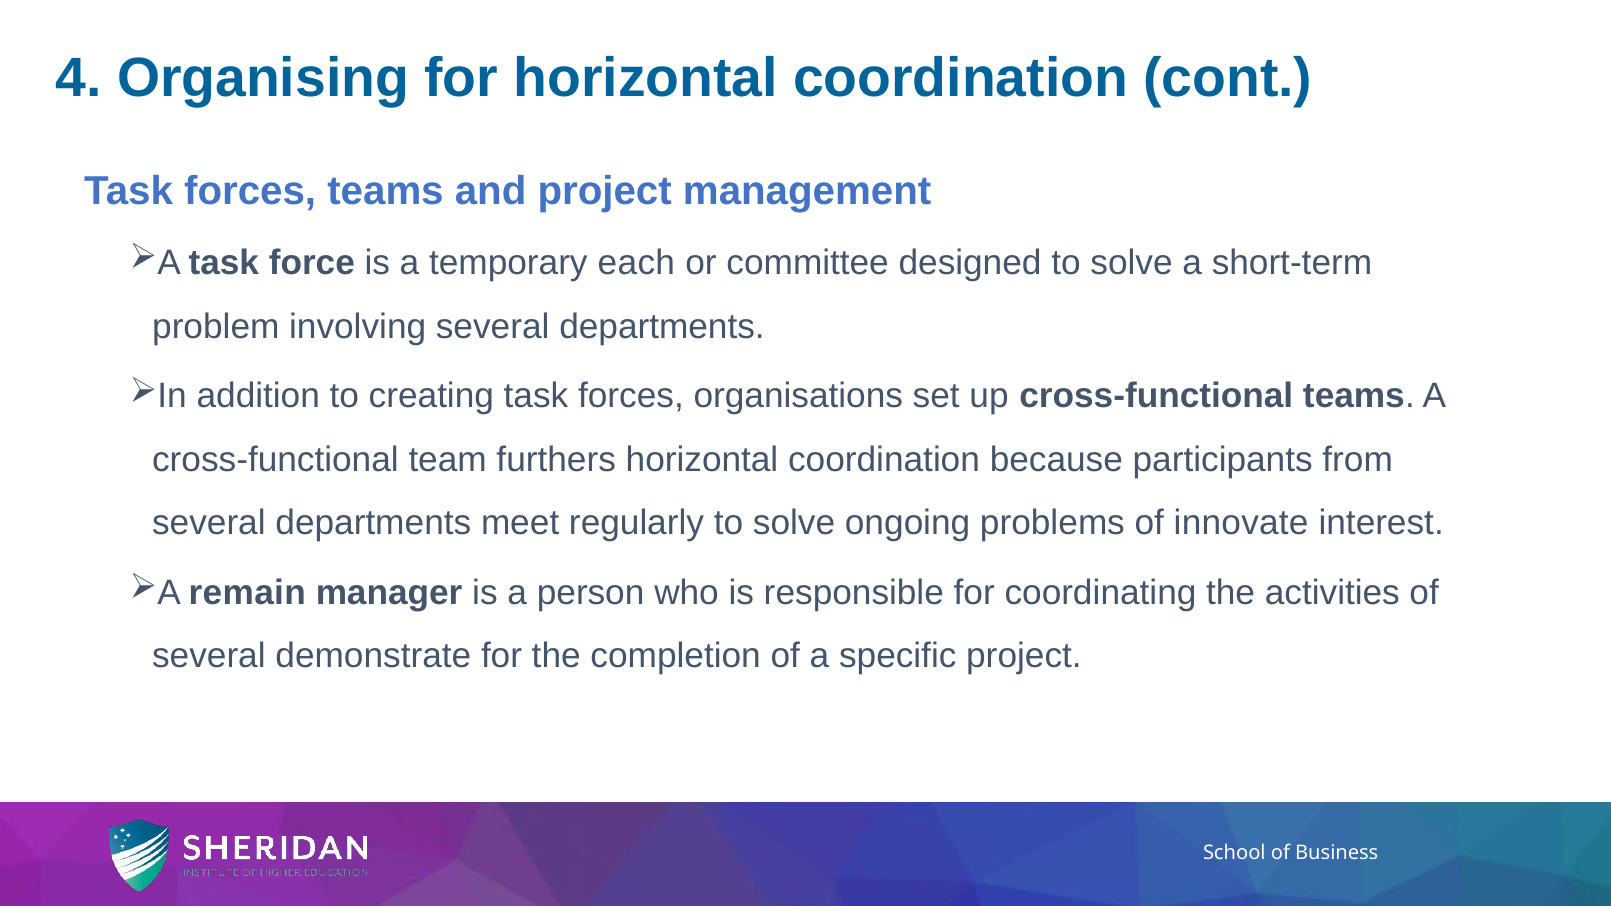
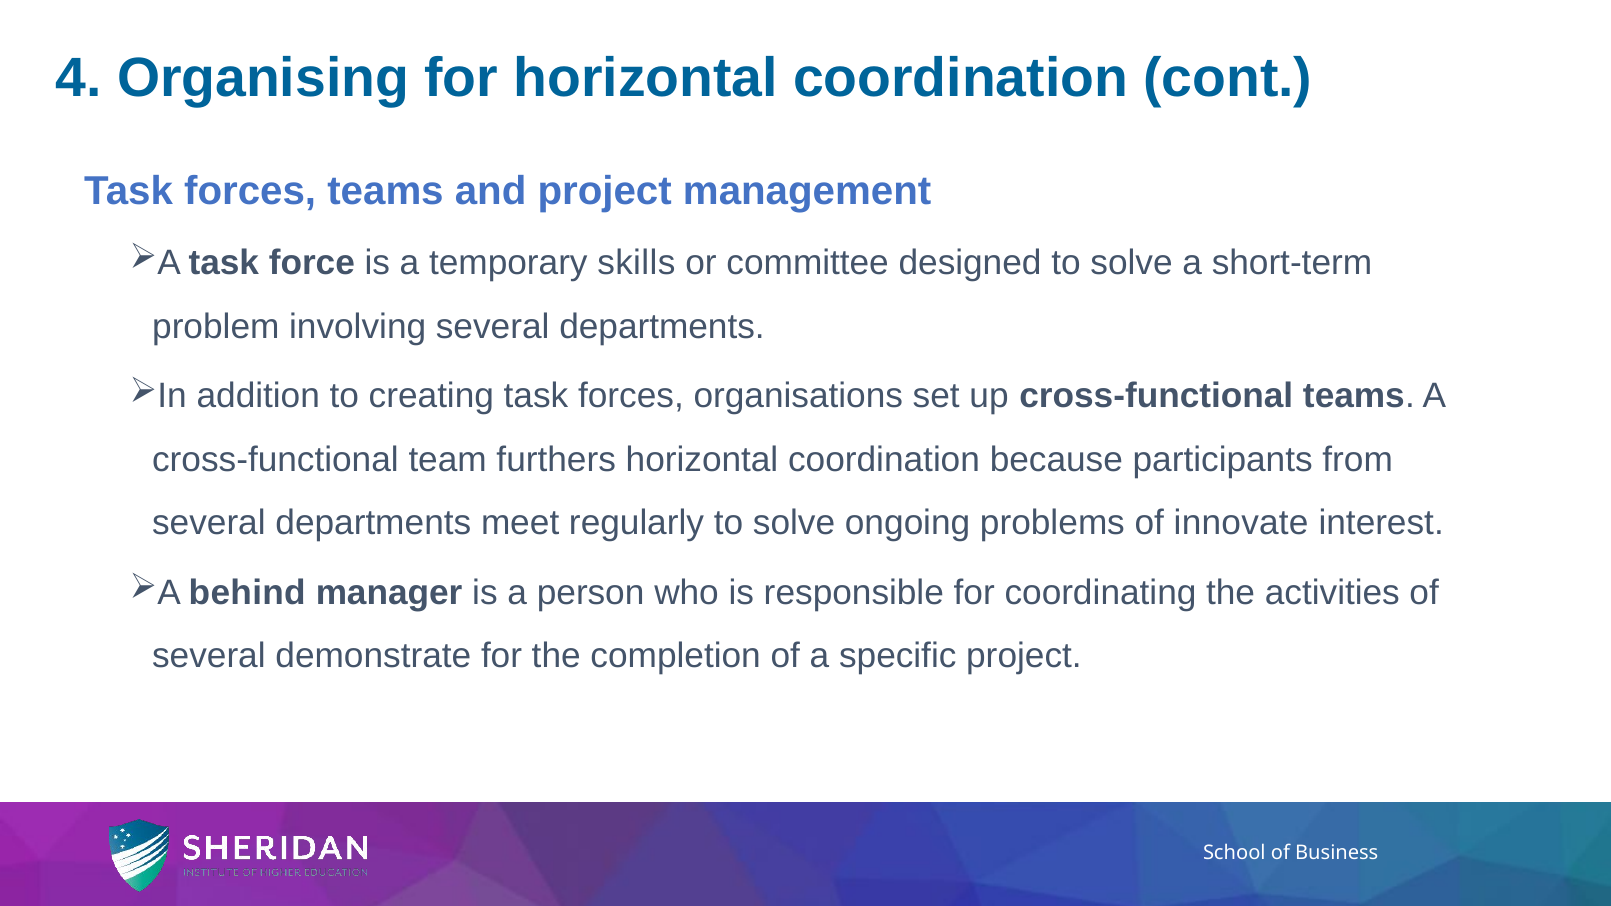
each: each -> skills (636, 263)
remain: remain -> behind (247, 593)
